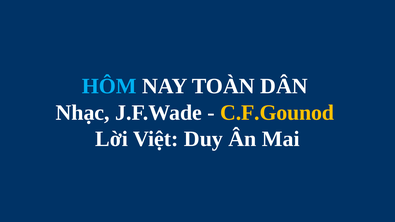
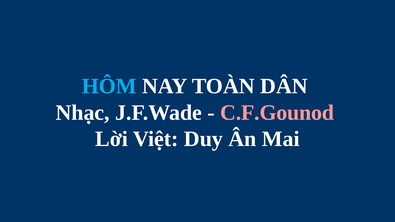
C.F.Gounod colour: yellow -> pink (277, 113)
